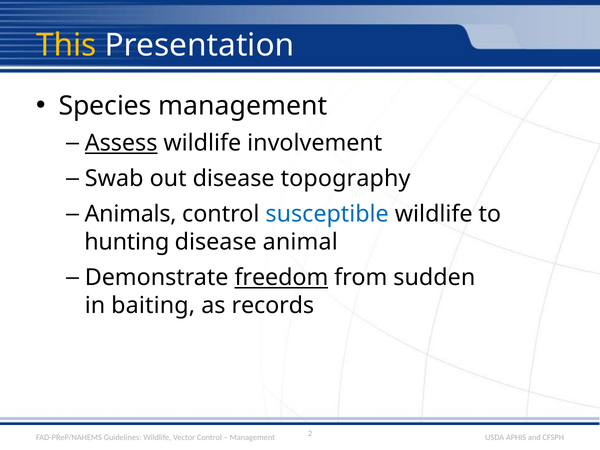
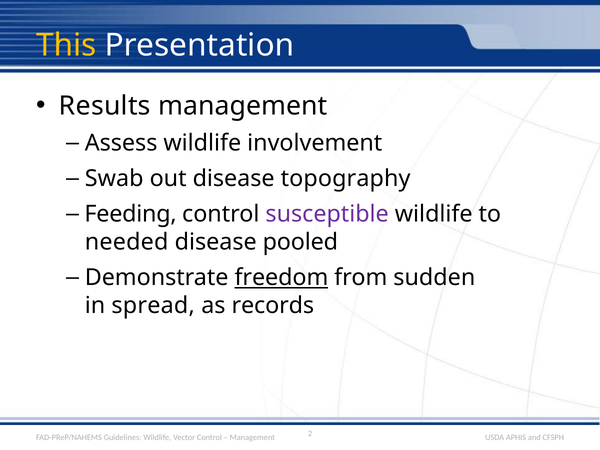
Species: Species -> Results (105, 106)
Assess underline: present -> none (121, 143)
Animals: Animals -> Feeding (131, 214)
susceptible colour: blue -> purple (327, 214)
hunting: hunting -> needed (127, 242)
animal: animal -> pooled (300, 242)
baiting: baiting -> spread (153, 306)
